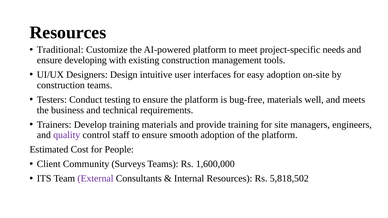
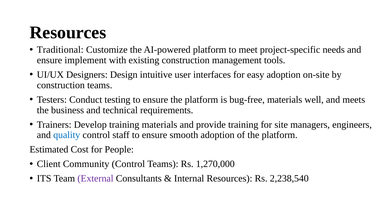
developing: developing -> implement (86, 60)
quality colour: purple -> blue (67, 135)
Community Surveys: Surveys -> Control (128, 164)
1,600,000: 1,600,000 -> 1,270,000 (215, 164)
5,818,502: 5,818,502 -> 2,238,540 (289, 179)
